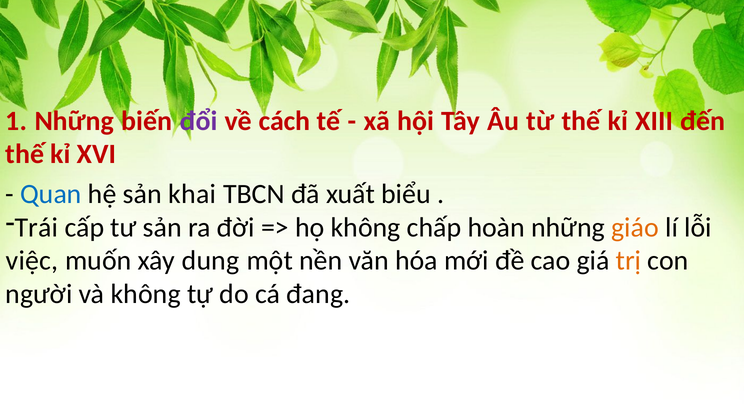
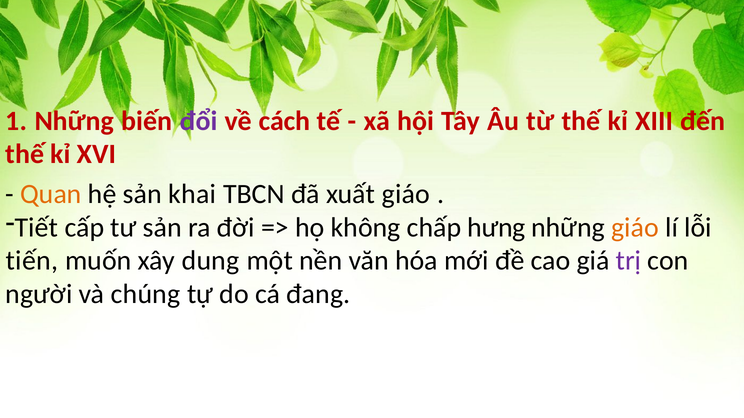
Quan colour: blue -> orange (51, 194)
xuất biểu: biểu -> giáo (406, 194)
Trái: Trái -> Tiết (36, 228)
hoàn: hoàn -> hưng (496, 228)
việc: việc -> tiến (32, 261)
trị colour: orange -> purple (628, 261)
và không: không -> chúng (146, 295)
